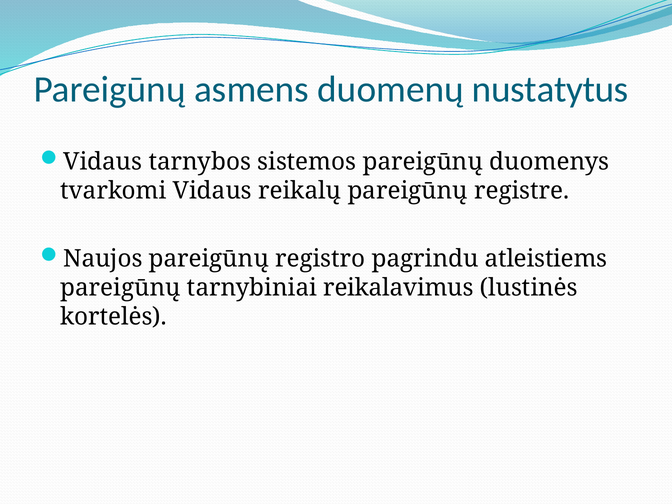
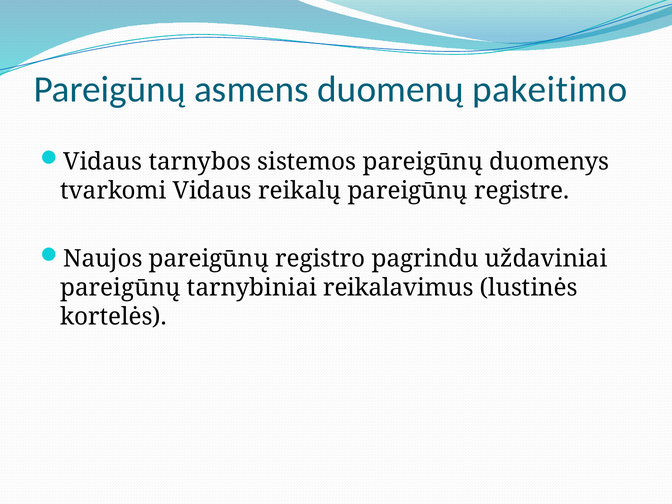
nustatytus: nustatytus -> pakeitimo (550, 89)
atleistiems: atleistiems -> uždaviniai (546, 259)
